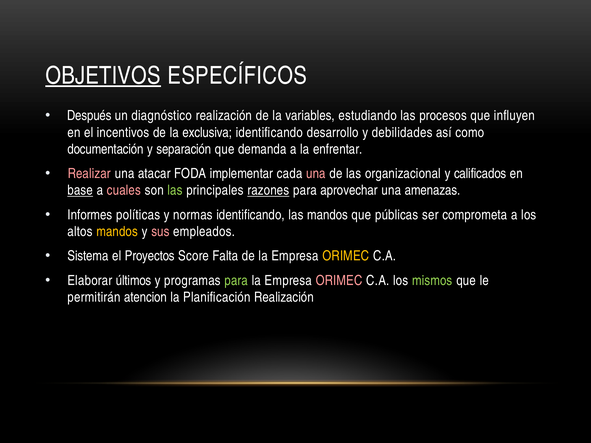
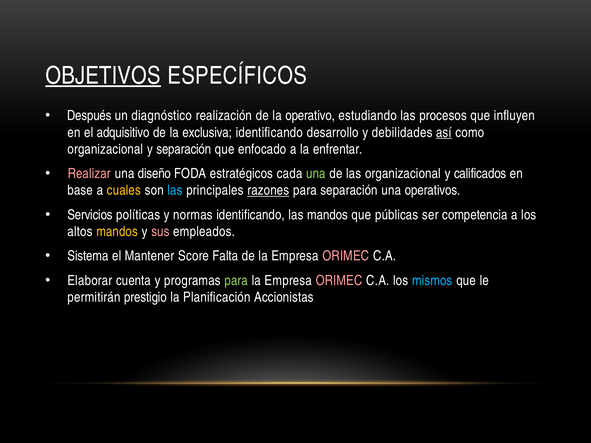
variables: variables -> operativo (310, 116)
incentivos: incentivos -> adquisitivo (123, 132)
así underline: none -> present (444, 132)
documentación: documentación -> organizacional (105, 149)
demanda: demanda -> enfocado (262, 149)
atacar: atacar -> diseño (154, 174)
implementar: implementar -> estratégicos (241, 174)
una colour: pink -> light green (316, 174)
base underline: present -> none (80, 190)
cuales colour: pink -> yellow (124, 190)
las colour: light green -> light blue (175, 190)
para aprovechar: aprovechar -> separación (349, 190)
amenazas: amenazas -> operativos (433, 190)
Informes: Informes -> Servicios (90, 215)
comprometa: comprometa -> competencia (475, 215)
Proyectos: Proyectos -> Mantener (150, 256)
ORIMEC colour: yellow -> pink (346, 256)
últimos: últimos -> cuenta (134, 281)
mismos colour: light green -> light blue (432, 281)
atencion: atencion -> prestigio (146, 297)
Planificación Realización: Realización -> Accionistas (284, 297)
